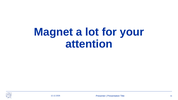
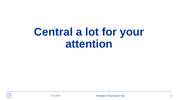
Magnet: Magnet -> Central (53, 32)
